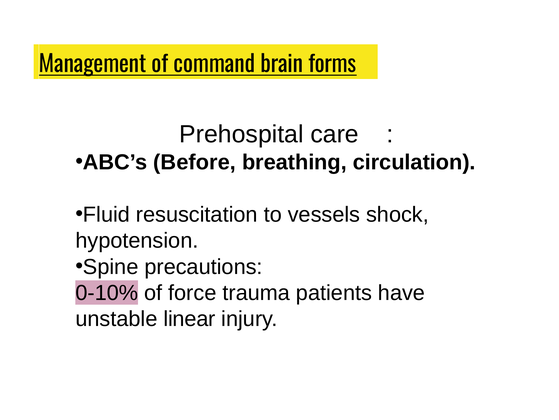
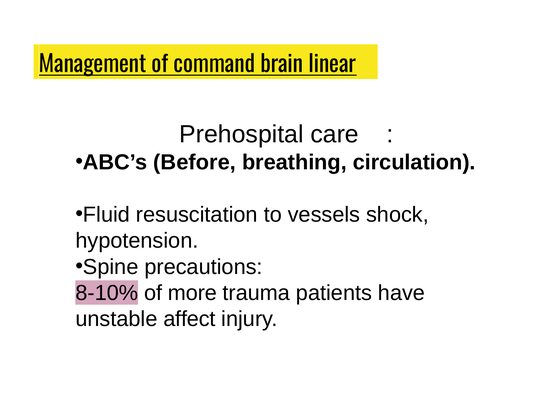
forms: forms -> linear (332, 65)
0-10%: 0-10% -> 8-10% (107, 292)
force: force -> more (192, 292)
linear: linear -> affect (189, 319)
